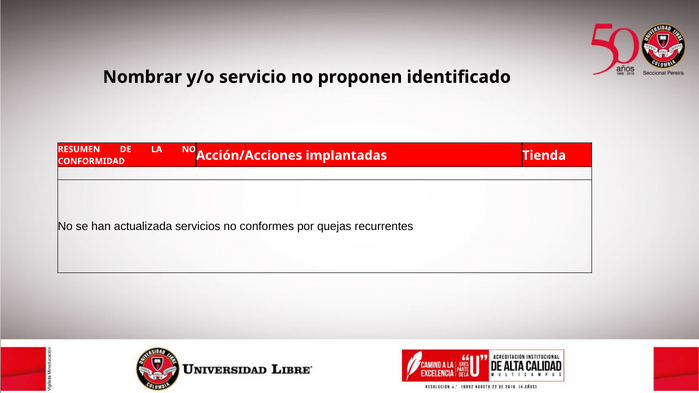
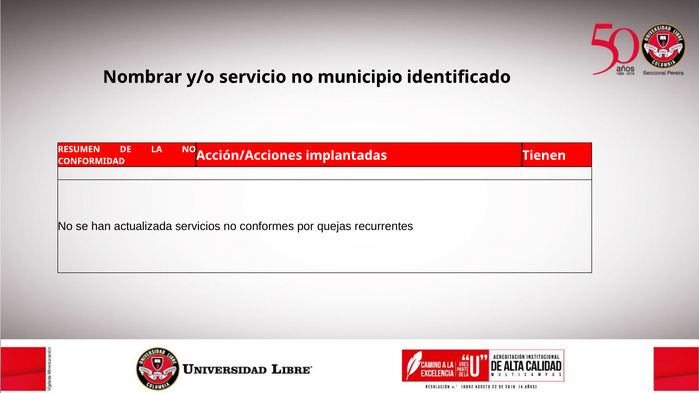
proponen: proponen -> municipio (360, 77)
Tienda: Tienda -> Tienen (544, 156)
